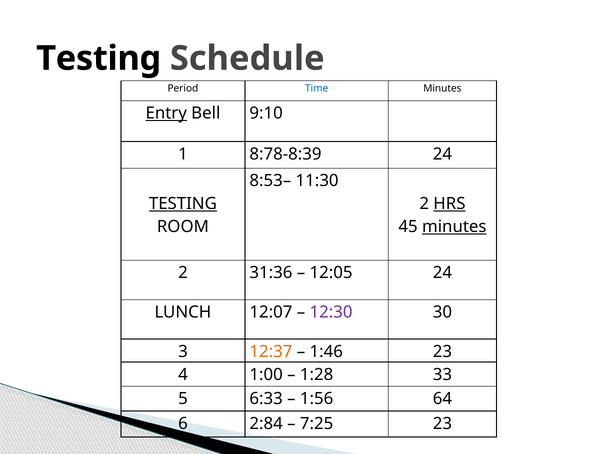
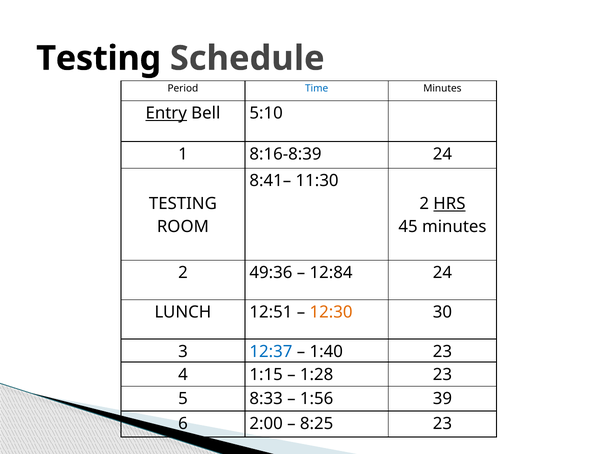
9:10: 9:10 -> 5:10 (266, 113)
8:78-8:39: 8:78-8:39 -> 8:16-8:39 (286, 154)
8:53–: 8:53– -> 8:41– (270, 181)
TESTING underline: present -> none (183, 204)
minutes underline: present -> none (454, 227)
31:36: 31:36 -> 49:36 (271, 273)
12:05: 12:05 -> 12:84 (331, 273)
12:07: 12:07 -> 12:51 (271, 312)
12:30 colour: purple -> orange (331, 312)
12:37 colour: orange -> blue (271, 351)
1:46: 1:46 -> 1:40 (326, 351)
1:00: 1:00 -> 1:15 (266, 374)
1:28 33: 33 -> 23 (442, 374)
6:33: 6:33 -> 8:33 (266, 398)
64: 64 -> 39 (442, 398)
2:84: 2:84 -> 2:00 (266, 423)
7:25: 7:25 -> 8:25 (317, 423)
